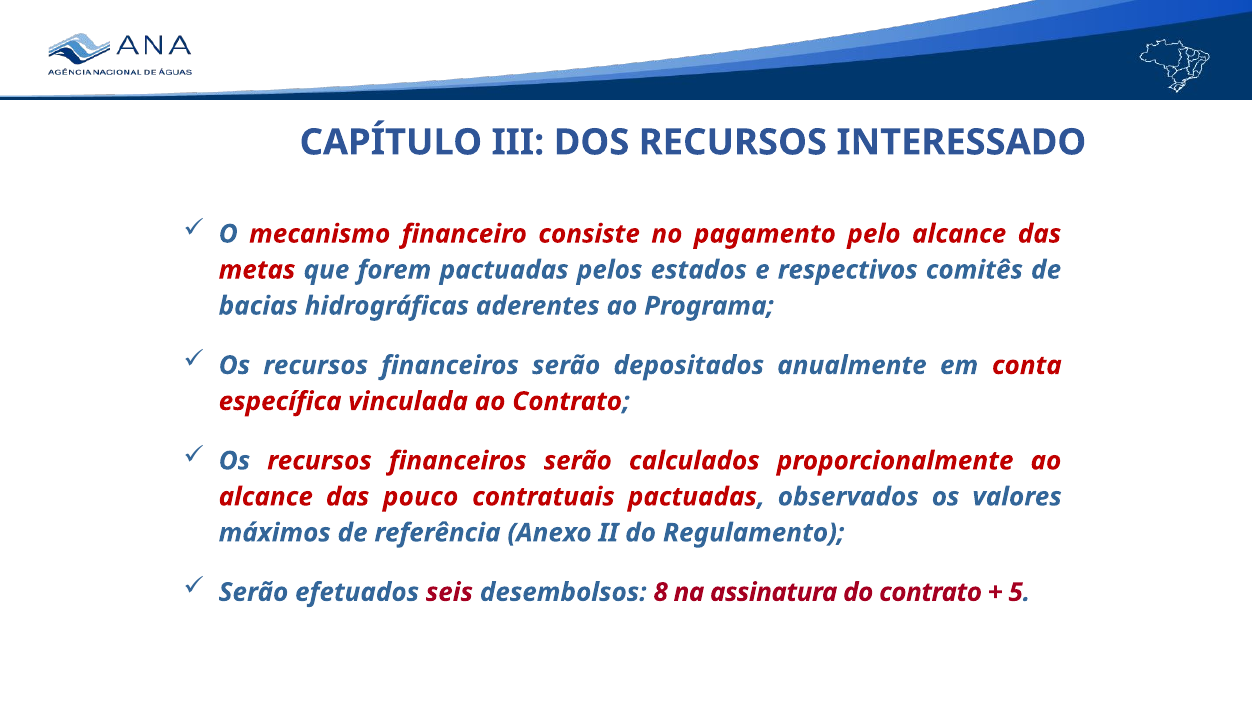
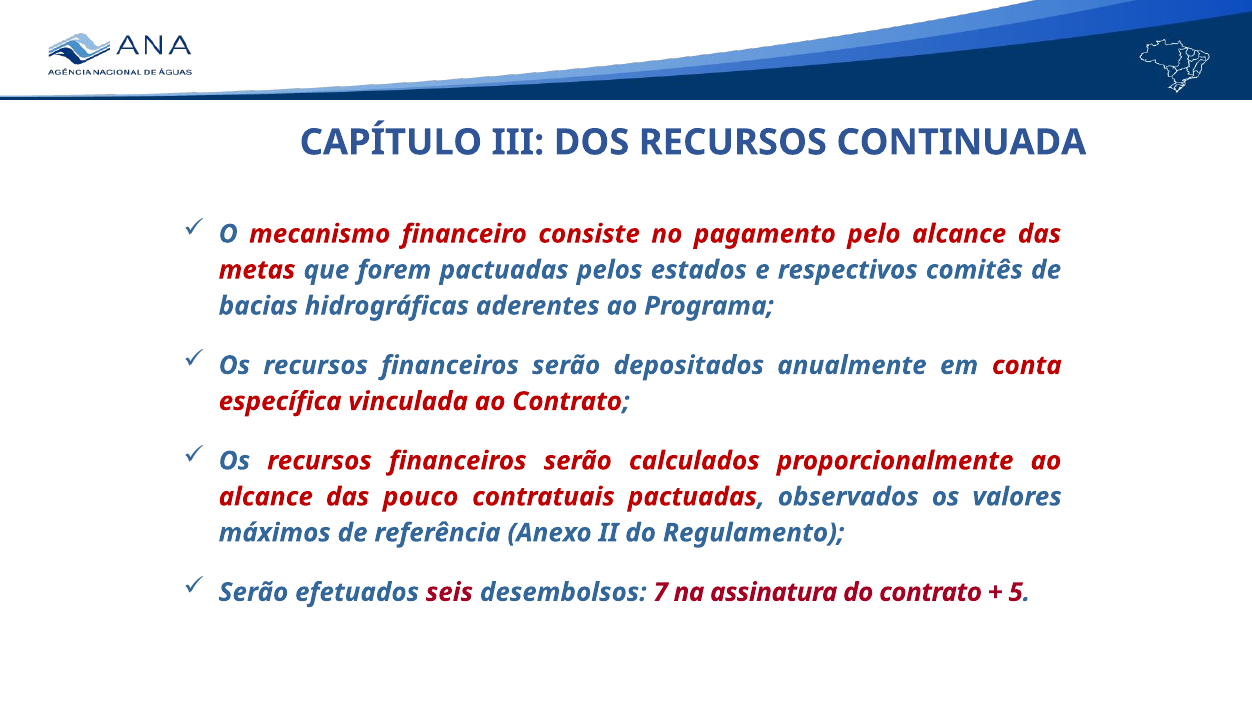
INTERESSADO: INTERESSADO -> CONTINUADA (961, 142)
8: 8 -> 7 (661, 593)
